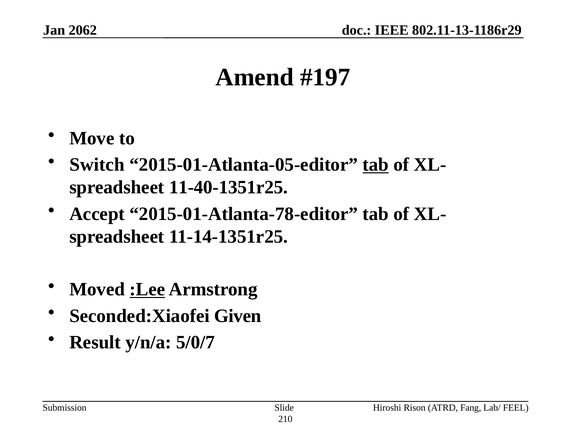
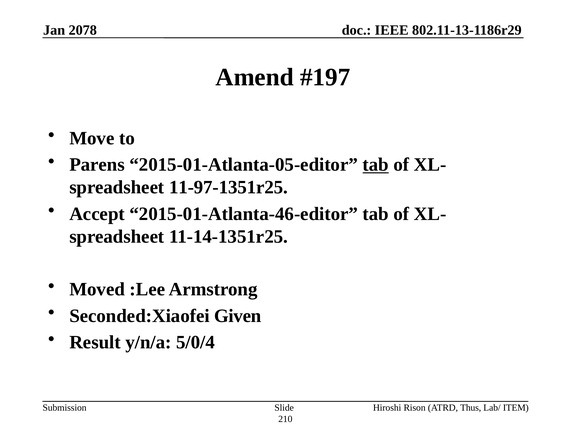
2062: 2062 -> 2078 (83, 30)
Switch: Switch -> Parens (97, 165)
11-40-1351r25: 11-40-1351r25 -> 11-97-1351r25 (229, 187)
2015-01-Atlanta-78-editor: 2015-01-Atlanta-78-editor -> 2015-01-Atlanta-46-editor (244, 214)
:Lee underline: present -> none (147, 289)
5/0/7: 5/0/7 -> 5/0/4 (196, 342)
Fang: Fang -> Thus (471, 407)
FEEL: FEEL -> ITEM (516, 407)
